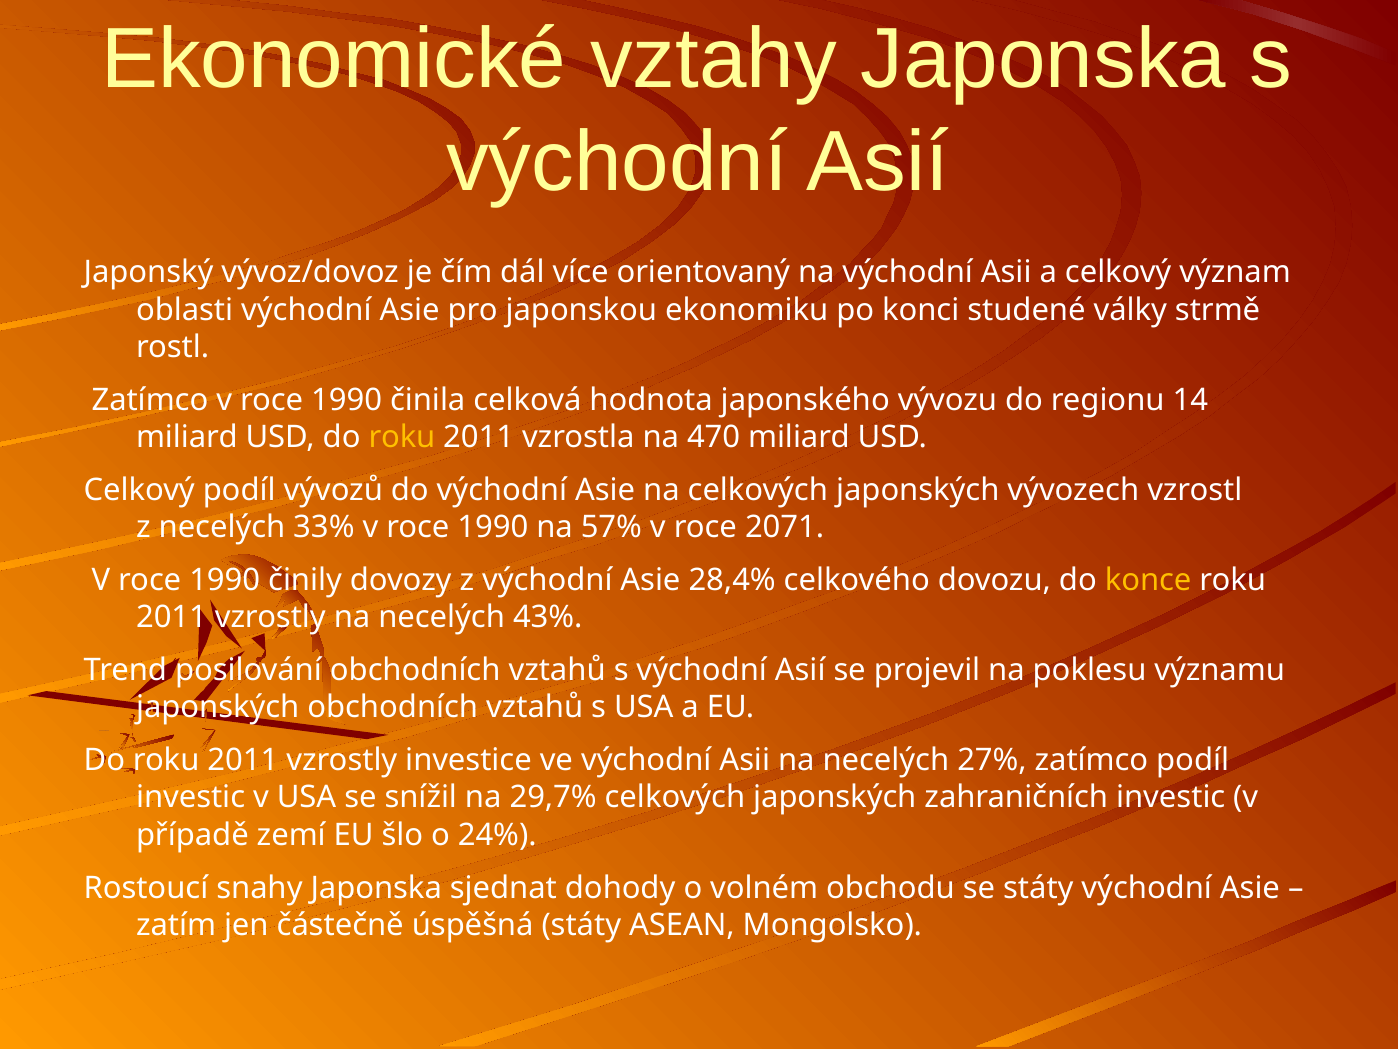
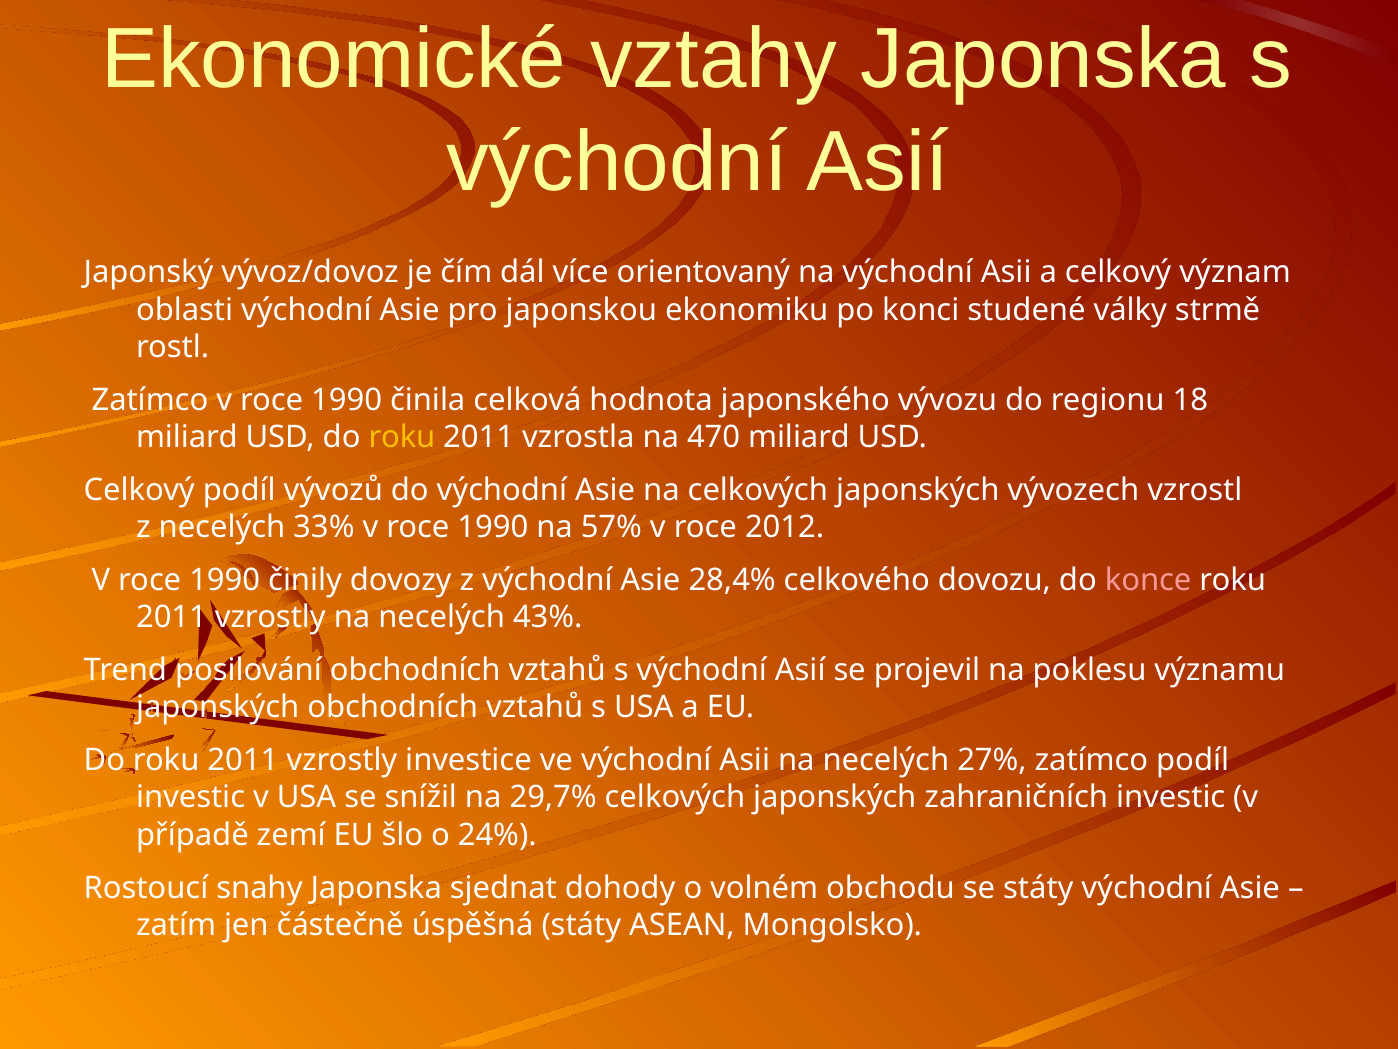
14: 14 -> 18 (1190, 400)
2071: 2071 -> 2012 (785, 527)
konce colour: yellow -> pink (1148, 580)
